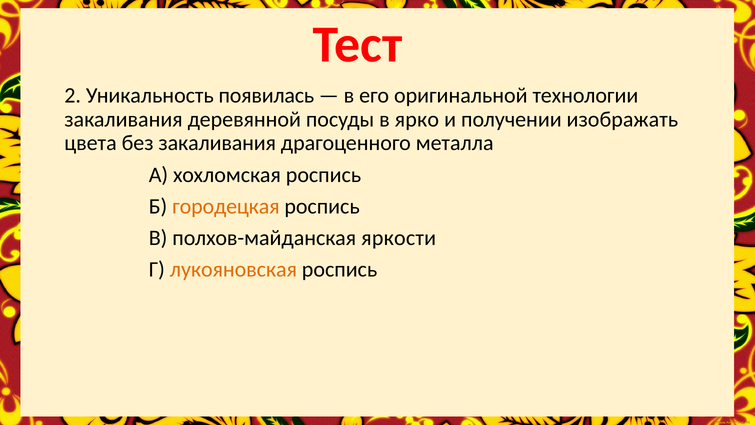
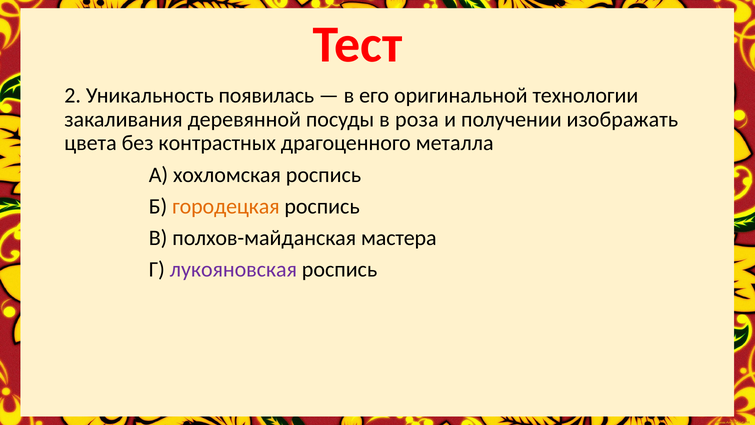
ярко: ярко -> роза (417, 119)
без закаливания: закаливания -> контрастных (217, 143)
яркости: яркости -> мастера (399, 238)
лукояновская colour: orange -> purple (233, 269)
